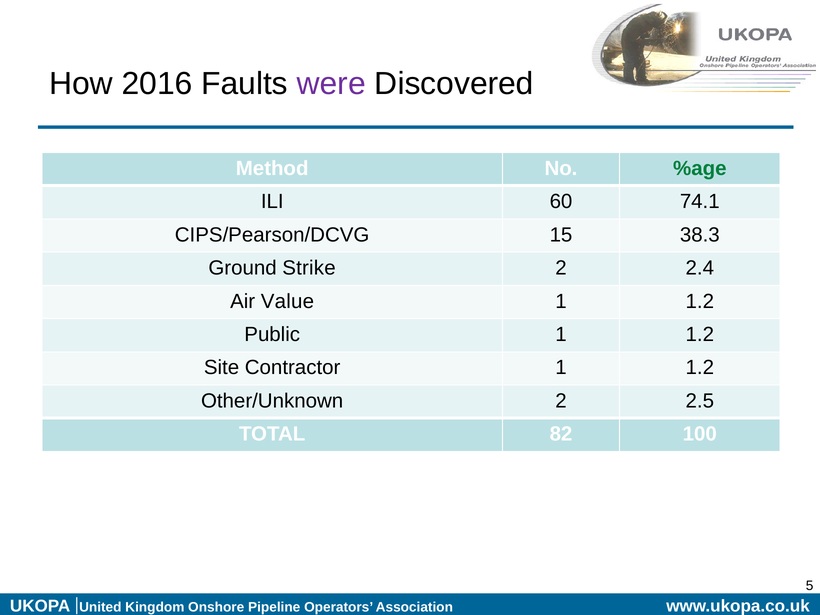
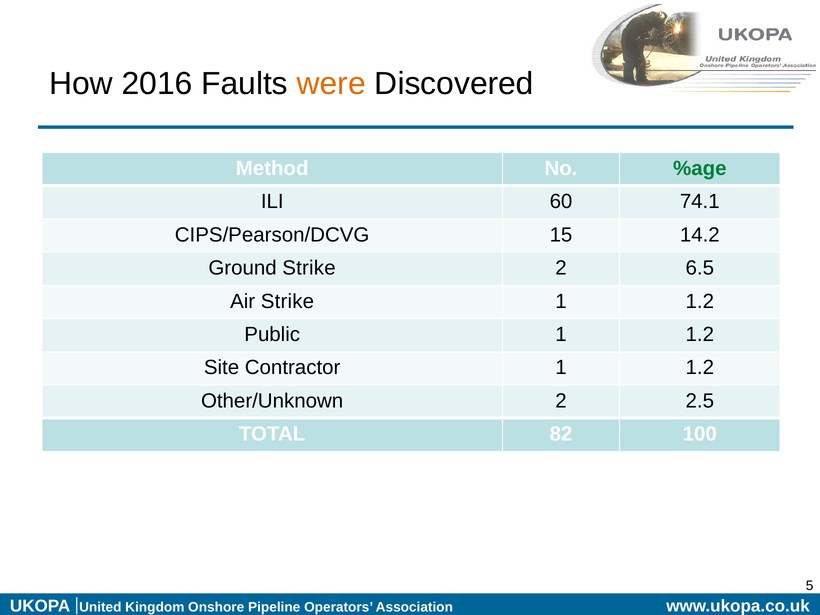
were colour: purple -> orange (331, 84)
38.3: 38.3 -> 14.2 (700, 235)
2.4: 2.4 -> 6.5 (700, 268)
Air Value: Value -> Strike (287, 301)
